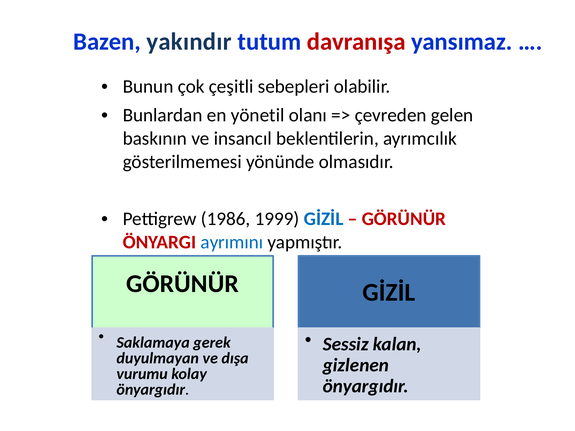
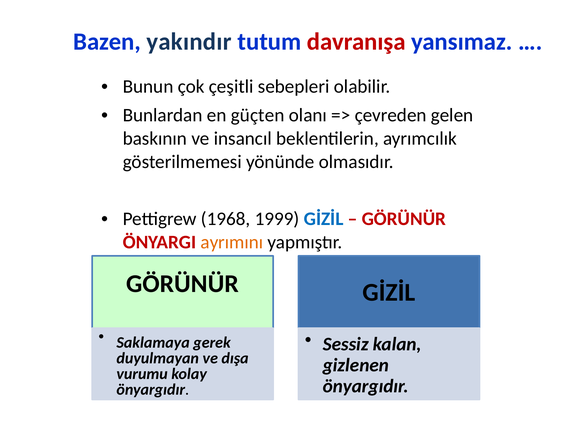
yönetil: yönetil -> güçten (258, 115)
1986: 1986 -> 1968 (226, 219)
ayrımını colour: blue -> orange (232, 242)
